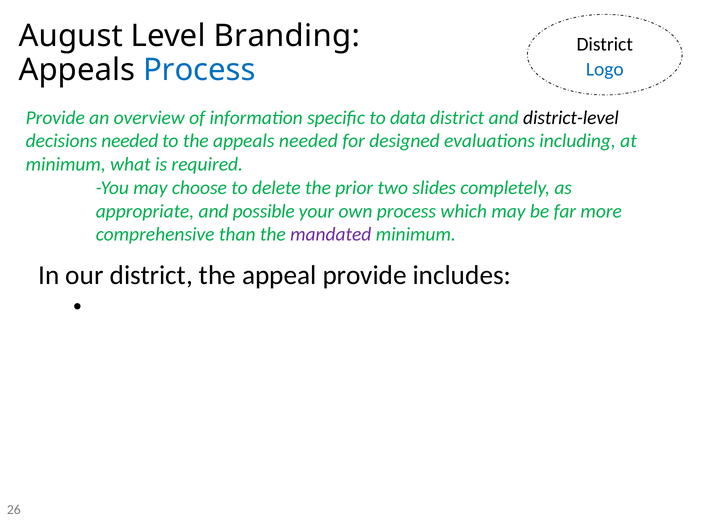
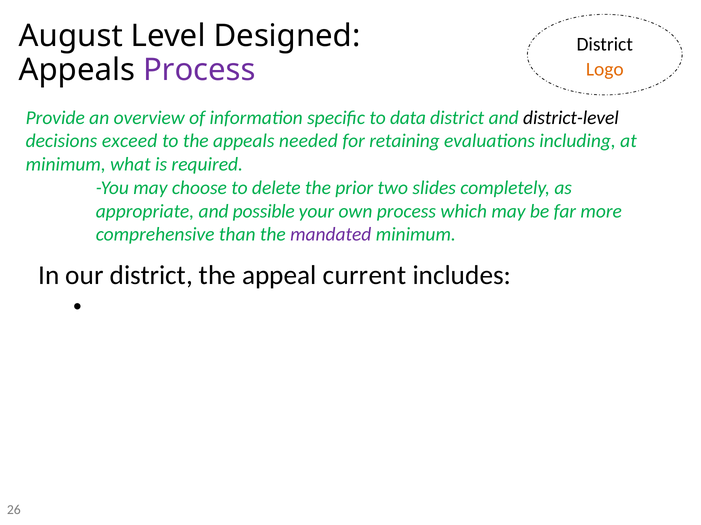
Branding: Branding -> Designed (287, 36)
Process colour: blue -> purple (199, 70)
Logo colour: blue -> orange (605, 69)
decisions needed: needed -> exceed (130, 141)
designed: designed -> retaining (405, 141)
appeal provide: provide -> current (364, 276)
